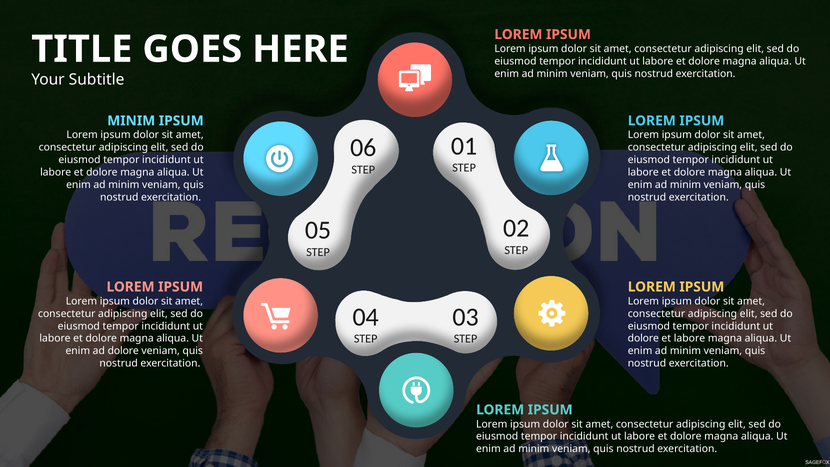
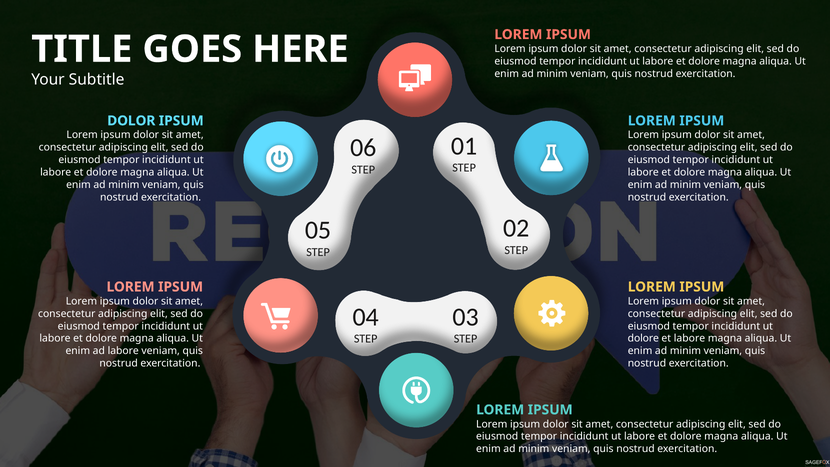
MINIM: MINIM -> DOLOR (131, 121)
ad dolore: dolore -> labore (123, 351)
